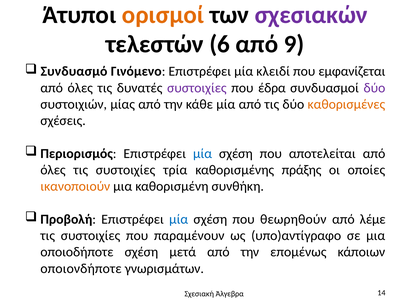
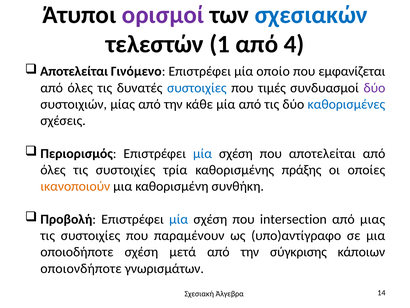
ορισμοί colour: orange -> purple (163, 15)
σχεσιακών colour: purple -> blue (311, 15)
6: 6 -> 1 (220, 44)
9: 9 -> 4 (294, 44)
Συνδυασμό: Συνδυασμό -> Αποτελείται (74, 71)
κλειδί: κλειδί -> οποίο (273, 71)
συστοιχίες colour: purple -> blue (197, 88)
έδρα: έδρα -> τιμές (272, 88)
καθορισμένες colour: orange -> blue (346, 104)
θεωρηθούν: θεωρηθούν -> intersection (293, 219)
λέμε: λέμε -> μιας (373, 219)
επομένως: επομένως -> σύγκρισης (298, 252)
